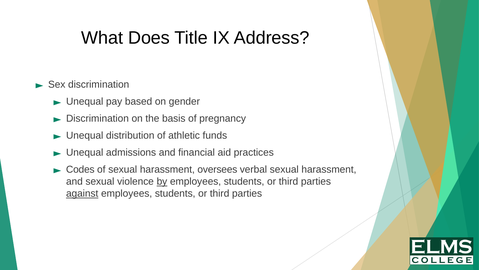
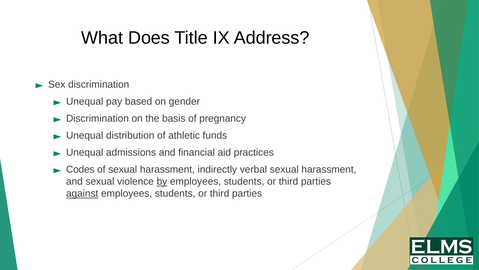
oversees: oversees -> indirectly (217, 169)
